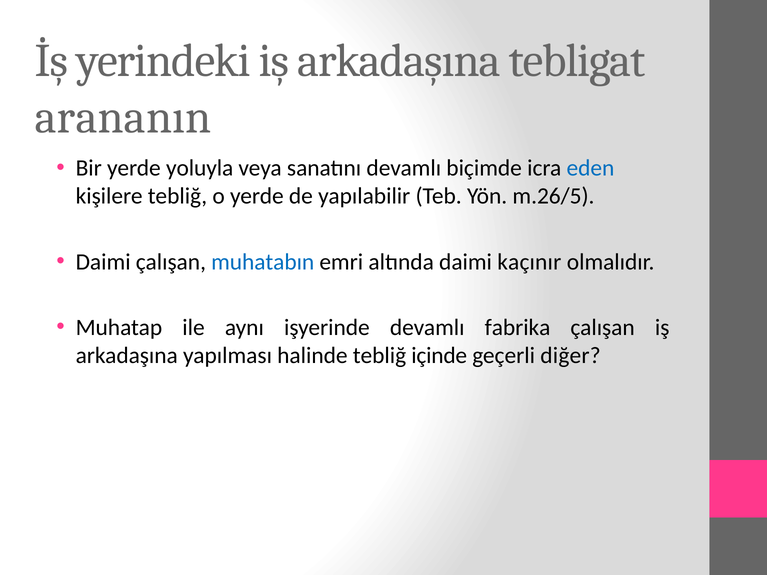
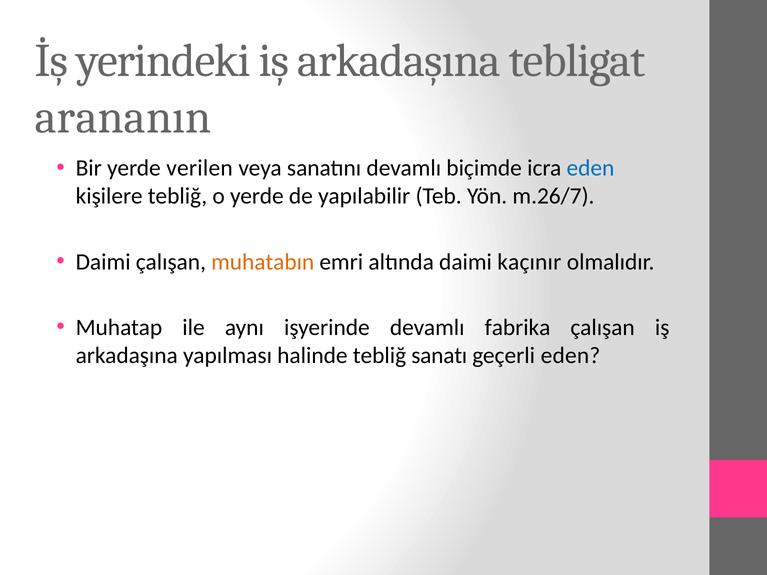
yoluyla: yoluyla -> verilen (200, 168)
m.26/5: m.26/5 -> m.26/7 (554, 196)
muhatabın colour: blue -> orange (263, 262)
içinde: içinde -> sanatı (439, 356)
geçerli diğer: diğer -> eden (570, 356)
